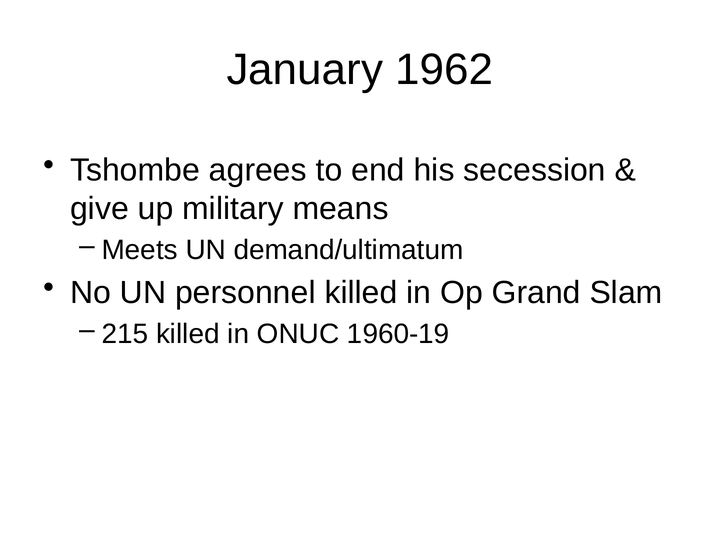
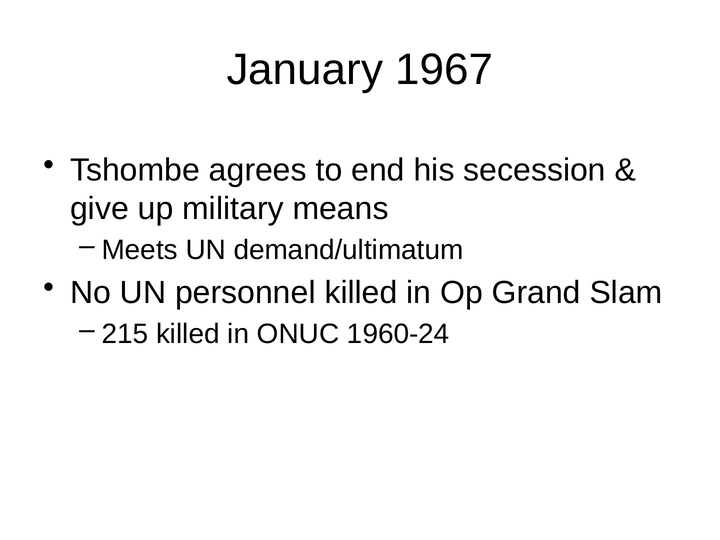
1962: 1962 -> 1967 (444, 70)
1960-19: 1960-19 -> 1960-24 (398, 334)
